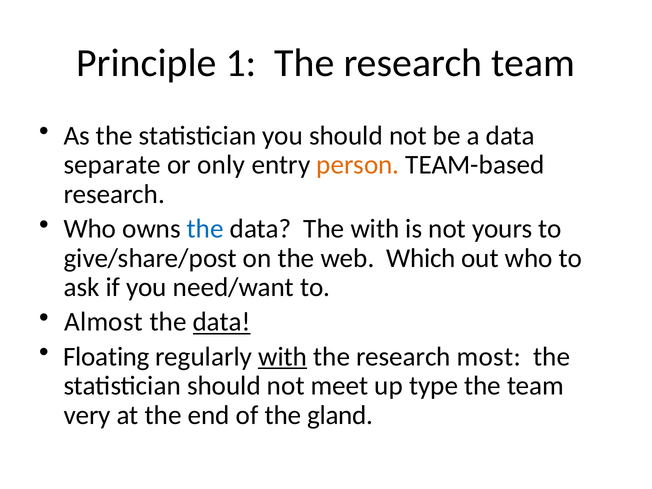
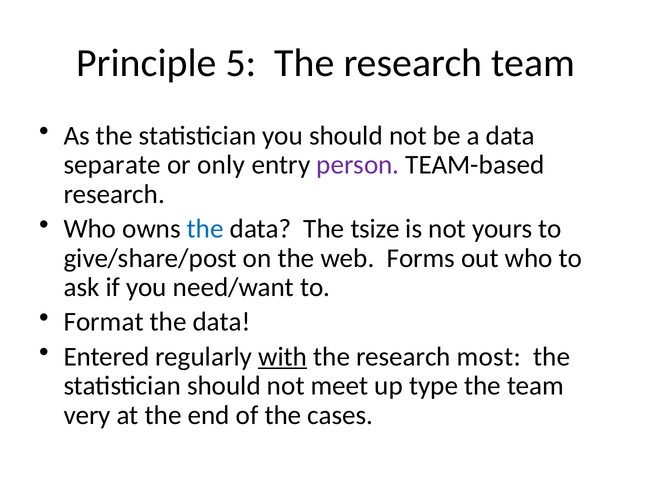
1: 1 -> 5 (241, 63)
person colour: orange -> purple (358, 165)
The with: with -> tsize (375, 229)
Which: Which -> Forms (421, 258)
Almost: Almost -> Format (104, 322)
data underline: present -> none (222, 322)
Floating: Floating -> Entered (106, 357)
gland: gland -> cases (340, 415)
